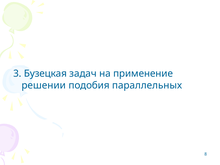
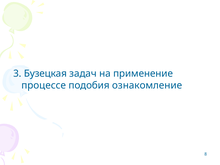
решении: решении -> процессе (44, 85)
параллельных: параллельных -> ознакомление (147, 85)
